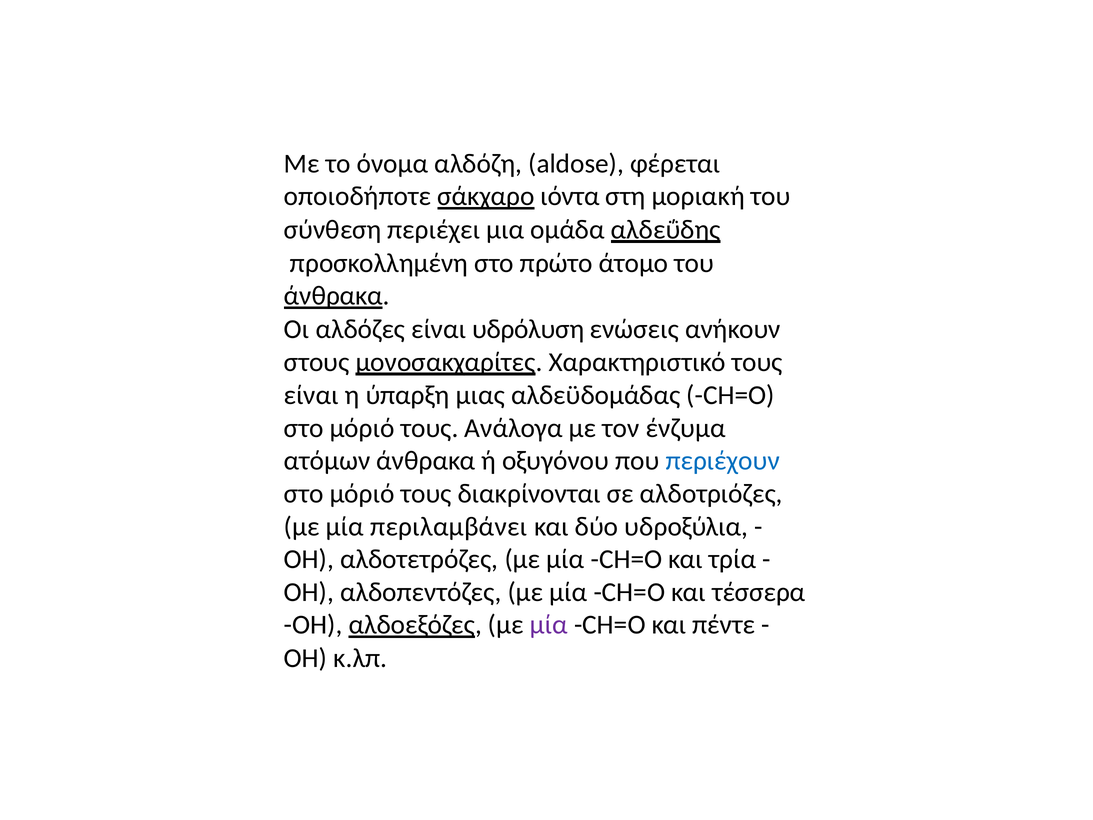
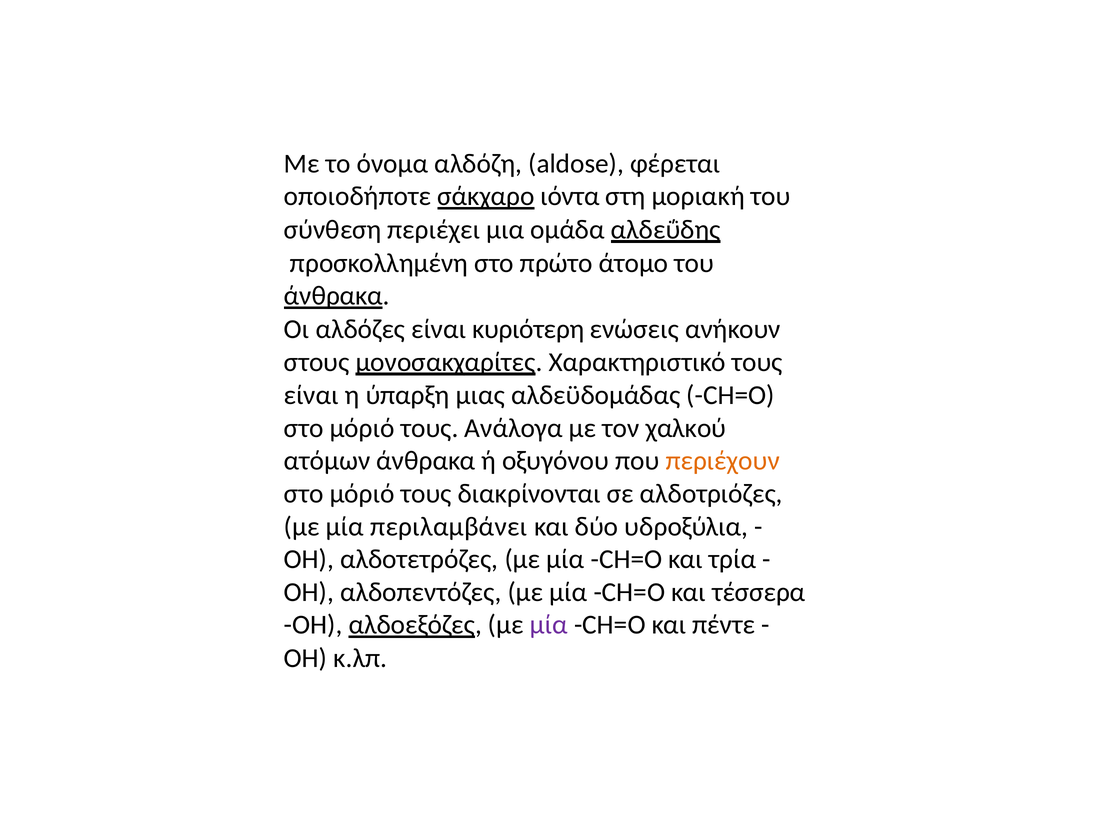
υδρόλυση: υδρόλυση -> κυριότερη (528, 329)
ένζυμα: ένζυμα -> χαλκού (686, 428)
περιέχουν colour: blue -> orange (723, 461)
